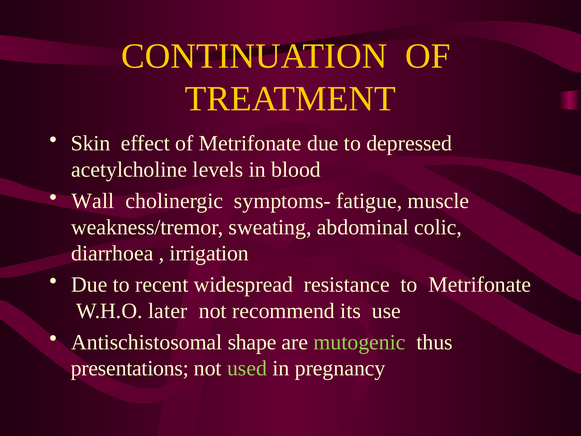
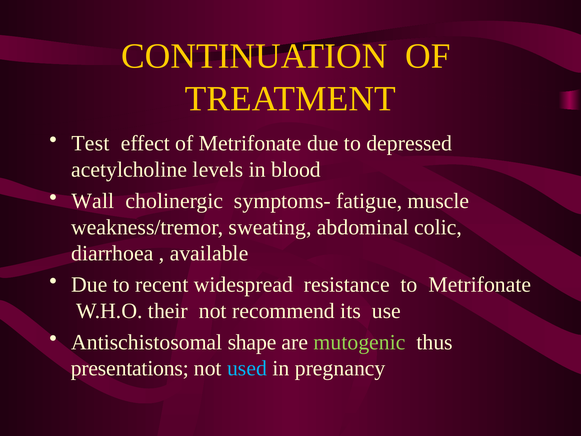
Skin: Skin -> Test (90, 143)
irrigation: irrigation -> available (209, 253)
later: later -> their (168, 311)
used colour: light green -> light blue (247, 368)
